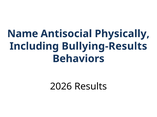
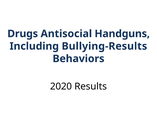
Name: Name -> Drugs (23, 34)
Physically: Physically -> Handguns (122, 34)
2026: 2026 -> 2020 (61, 87)
